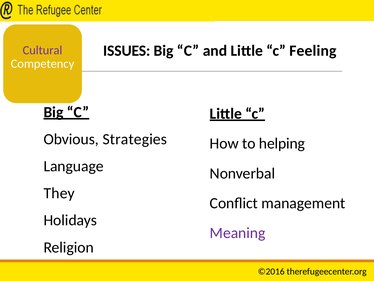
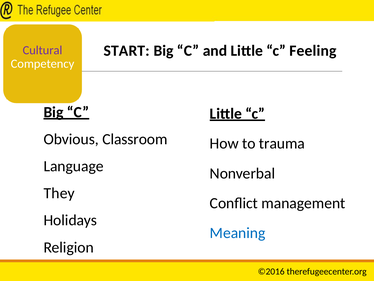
ISSUES: ISSUES -> START (127, 51)
Strategies: Strategies -> Classroom (135, 139)
helping: helping -> trauma (282, 143)
Meaning colour: purple -> blue (238, 233)
